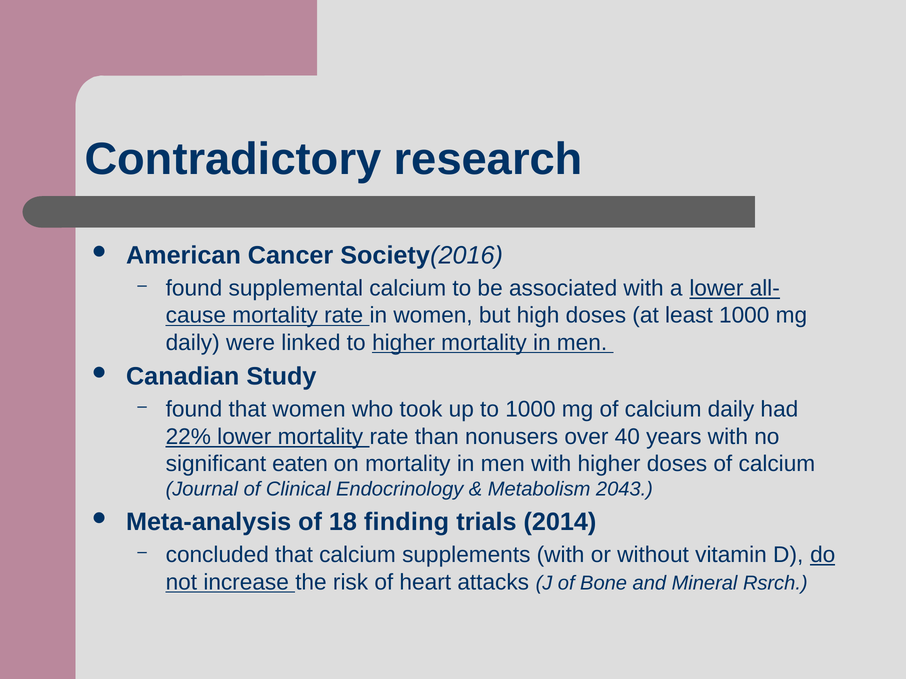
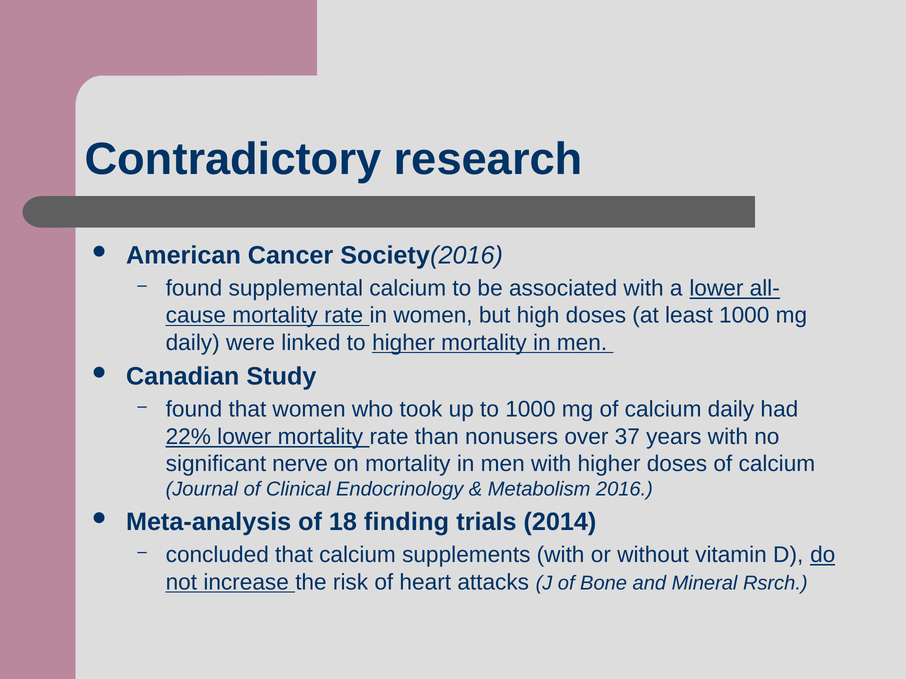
40: 40 -> 37 (627, 437)
eaten: eaten -> nerve (300, 464)
2043: 2043 -> 2016 (624, 490)
